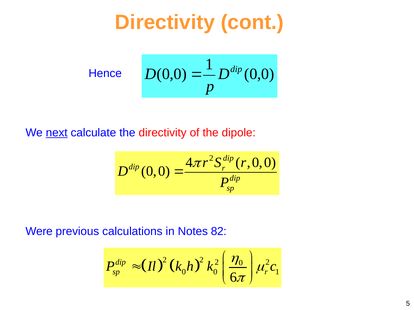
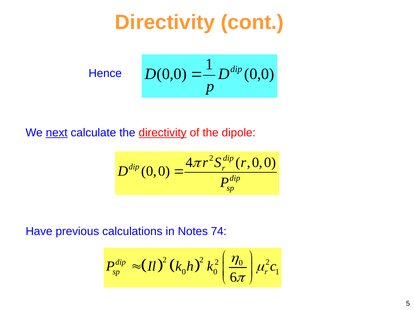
directivity underline: none -> present (163, 133)
Were: Were -> Have (39, 232)
82: 82 -> 74 (219, 232)
